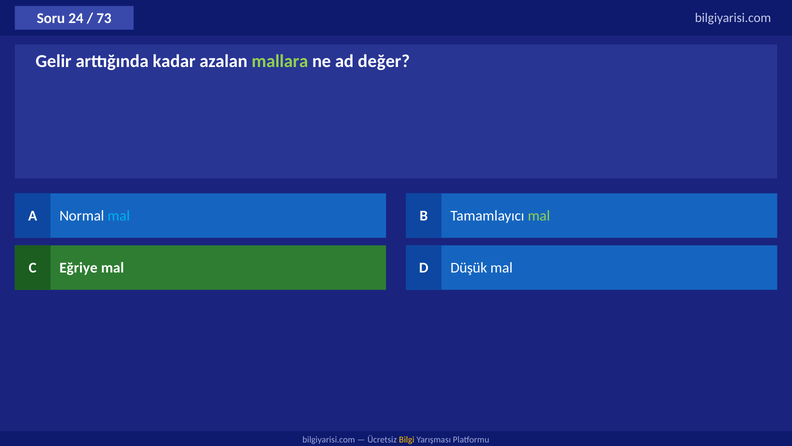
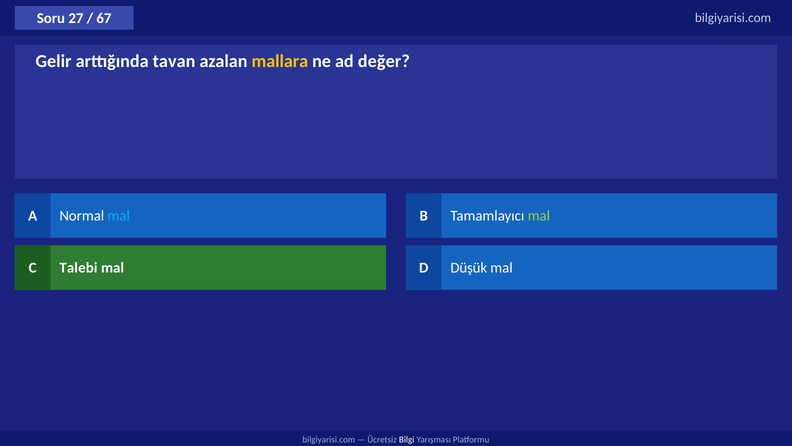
24: 24 -> 27 (76, 18)
73: 73 -> 67 (104, 18)
kadar: kadar -> tavan (174, 61)
mallara colour: light green -> yellow (280, 61)
Eğriye: Eğriye -> Talebi (78, 267)
Bilgi colour: yellow -> white (407, 439)
